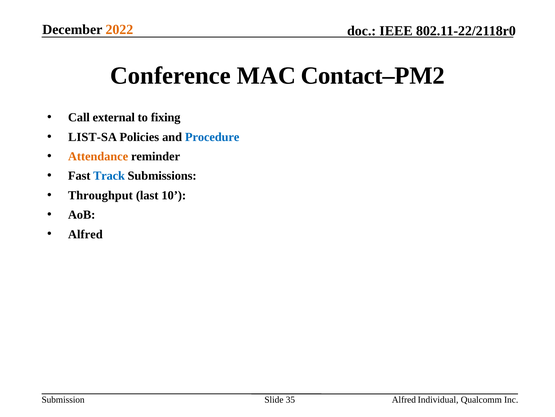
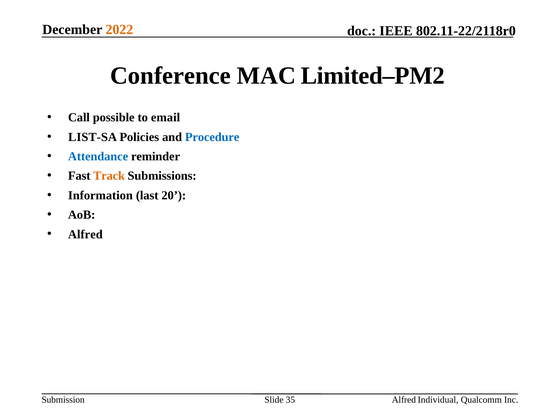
Contact–PM2: Contact–PM2 -> Limited–PM2 (373, 76)
external: external -> possible (114, 117)
fixing: fixing -> email (166, 117)
Attendance colour: orange -> blue (98, 156)
Track colour: blue -> orange (109, 176)
Throughput: Throughput -> Information (100, 195)
10: 10 -> 20 (174, 195)
